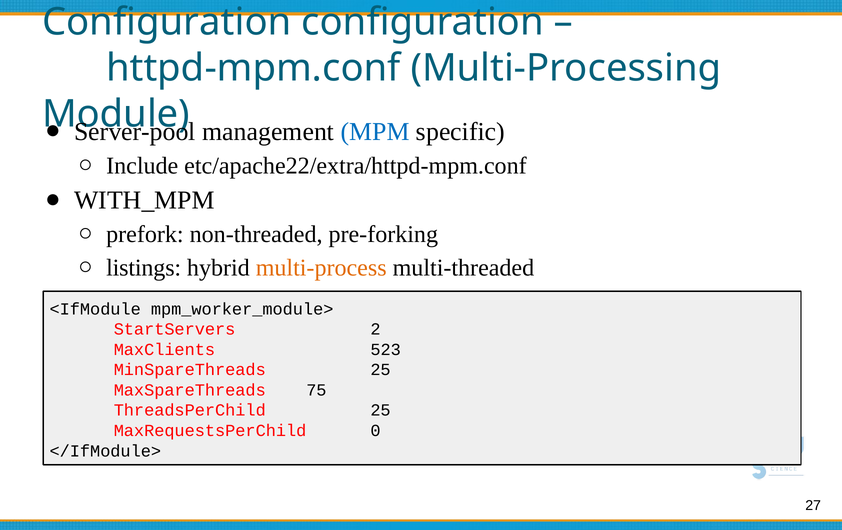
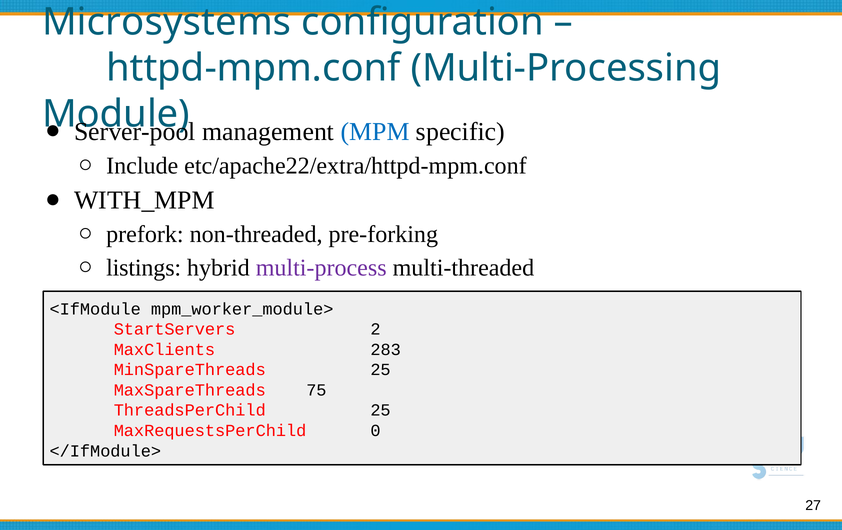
Configuration: Configuration -> Microsystems (167, 22)
multi-process colour: orange -> purple (321, 268)
523: 523 -> 283 (386, 350)
